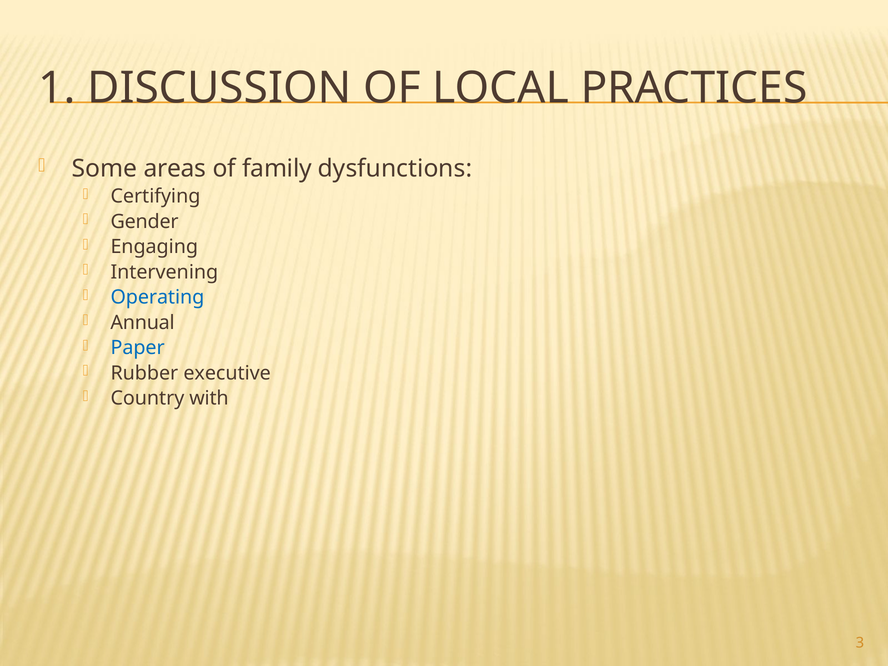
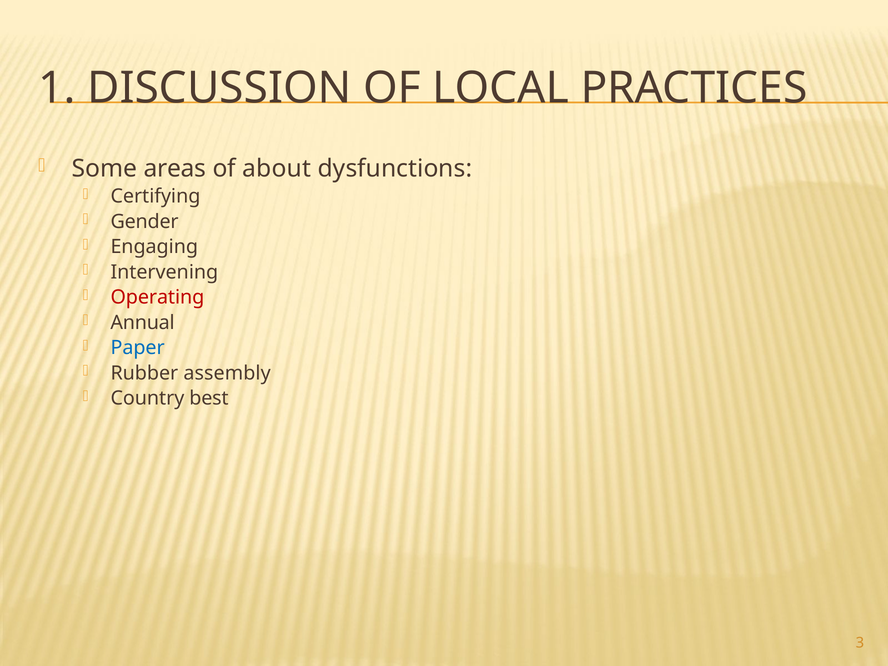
family: family -> about (277, 168)
Operating colour: blue -> red (157, 297)
executive: executive -> assembly (227, 373)
with: with -> best (209, 398)
